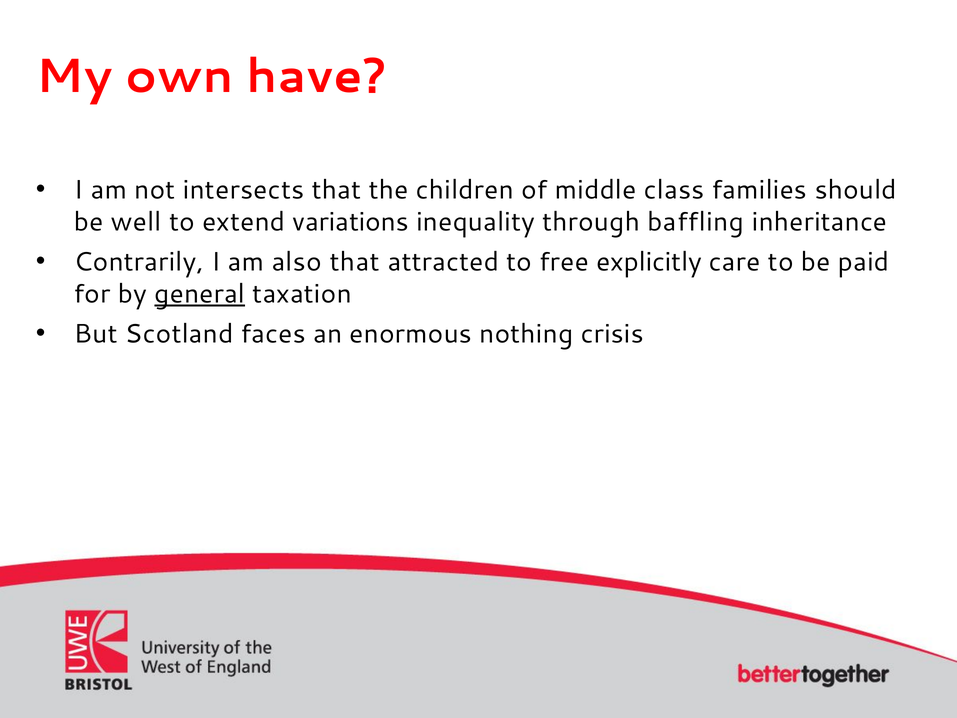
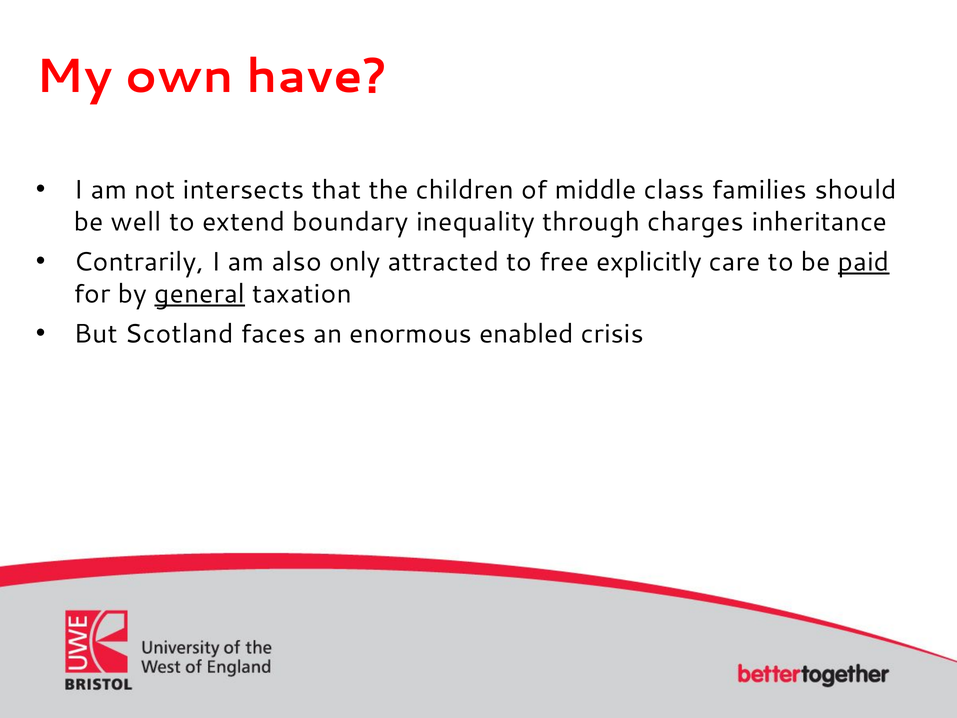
variations: variations -> boundary (351, 222)
baffling: baffling -> charges (696, 222)
also that: that -> only (355, 262)
paid underline: none -> present (864, 262)
nothing: nothing -> enabled (526, 334)
